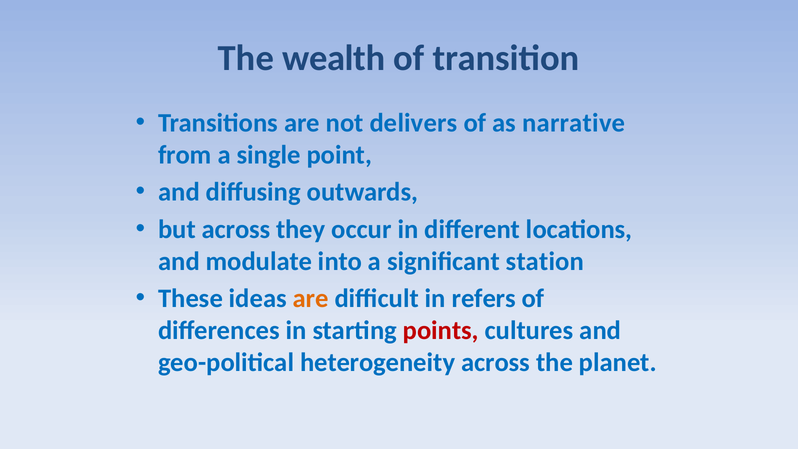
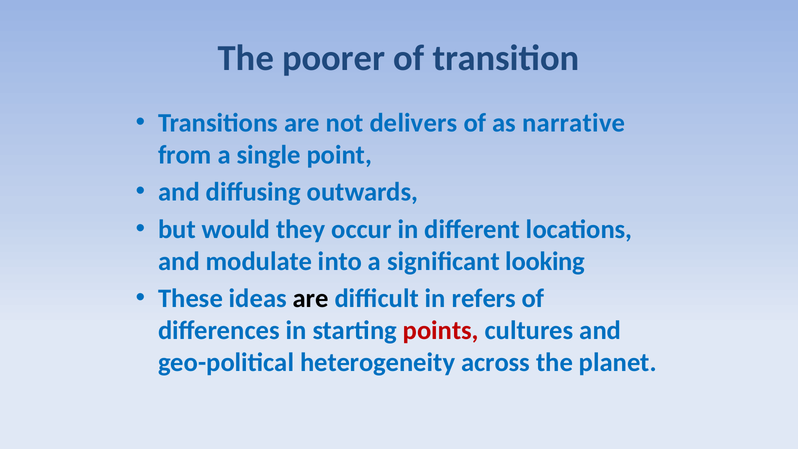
wealth: wealth -> poorer (334, 58)
but across: across -> would (236, 229)
station: station -> looking (545, 261)
are colour: orange -> black (311, 298)
